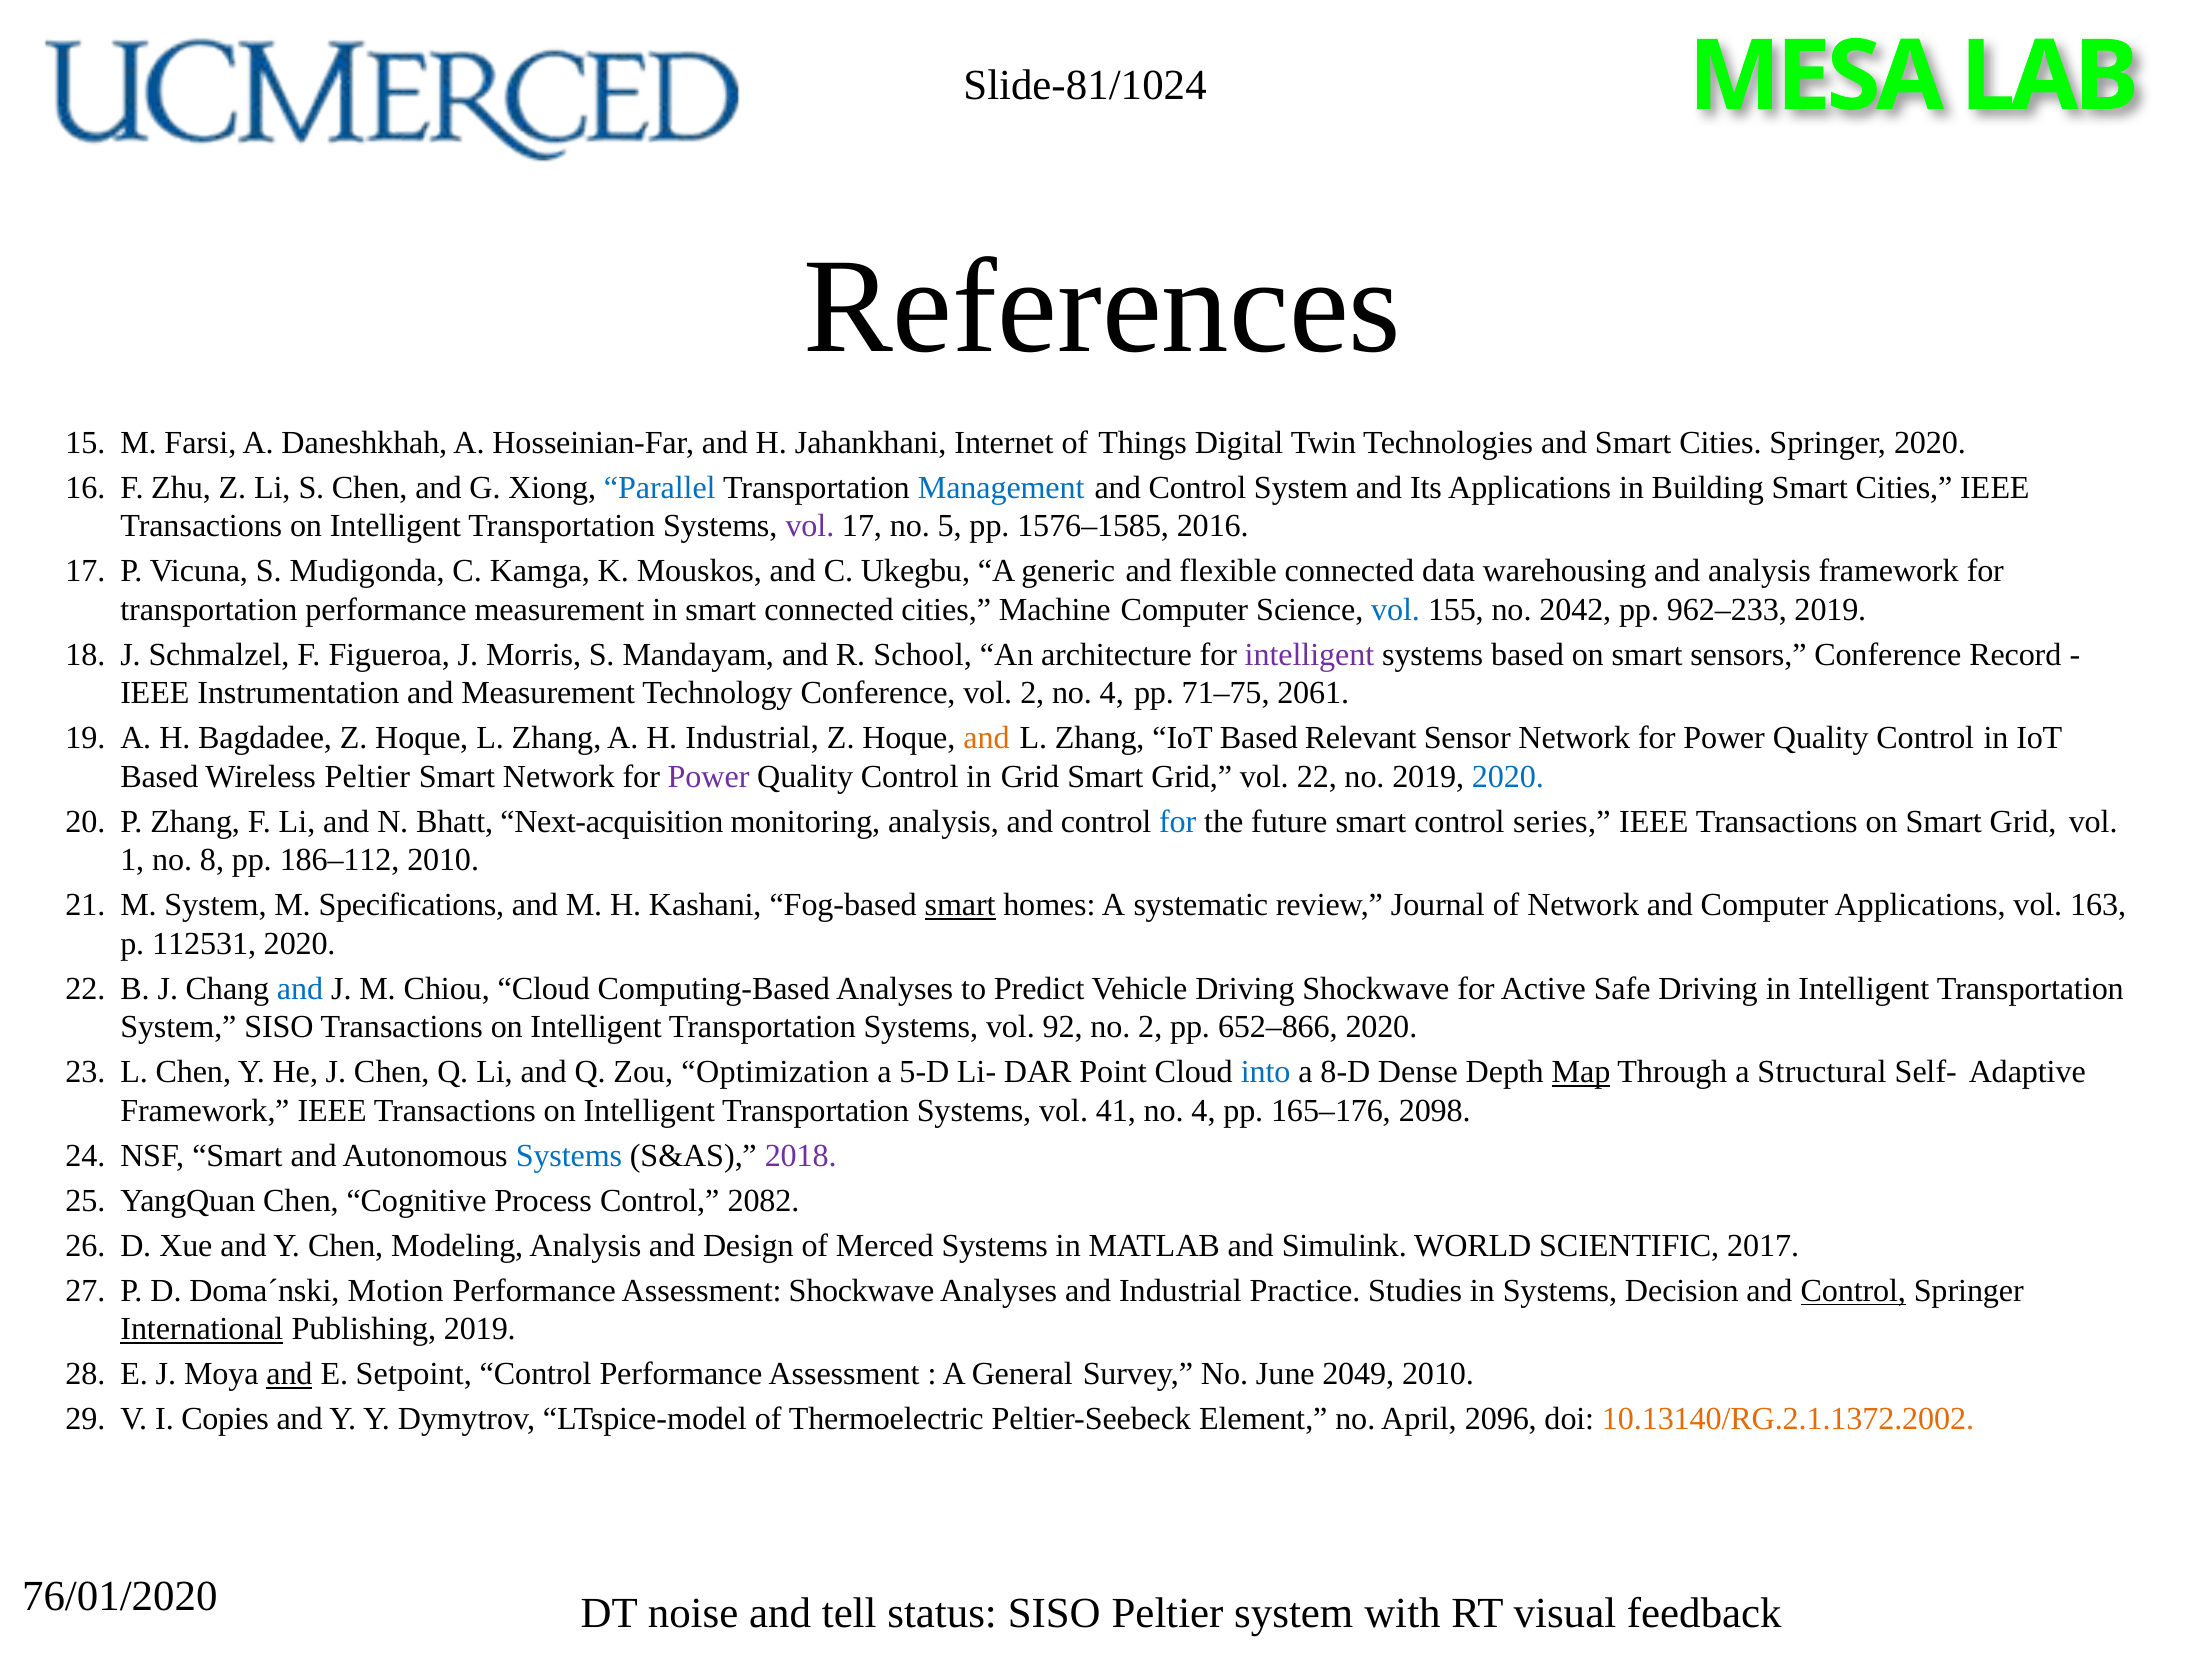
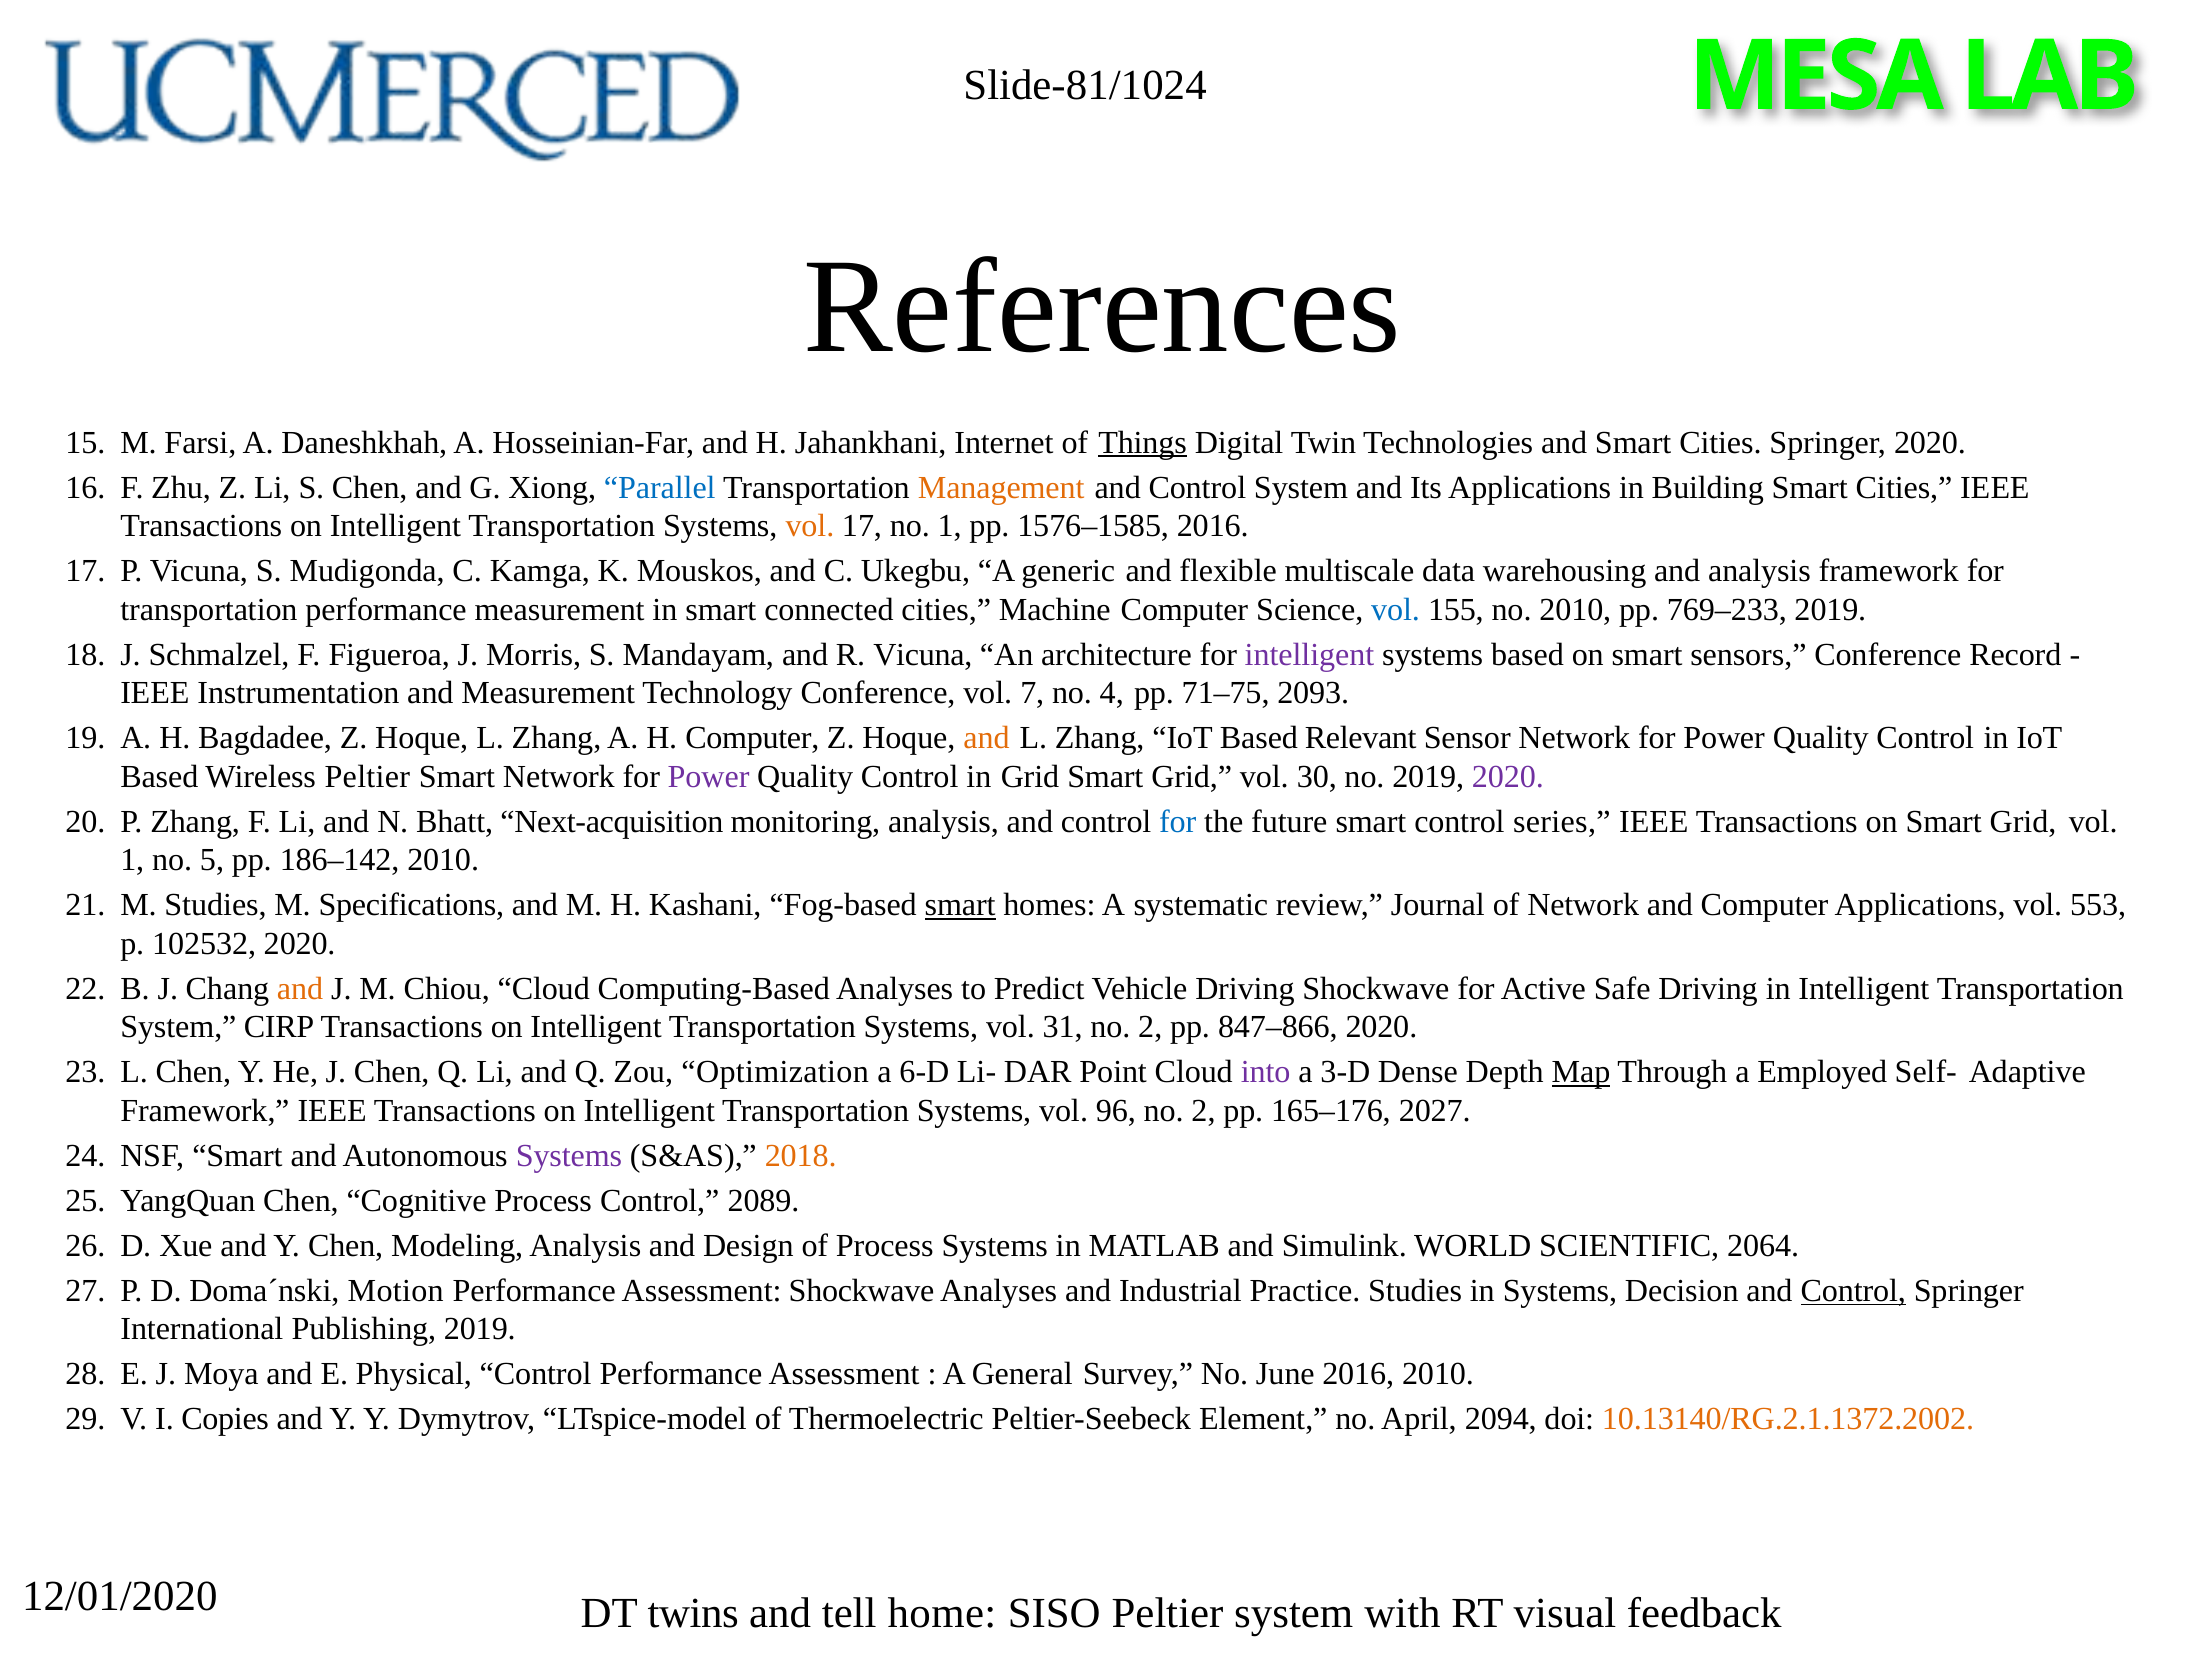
Things underline: none -> present (1143, 443)
Management colour: blue -> orange (1001, 488)
vol colour: purple -> orange (810, 526)
no 5: 5 -> 1 (950, 526)
flexible connected: connected -> multiscale (1349, 571)
no 2042: 2042 -> 2010 (1575, 610)
962–233: 962–233 -> 769–233 (1727, 610)
R School: School -> Vicuna (923, 655)
vol 2: 2 -> 7 (1032, 693)
2061: 2061 -> 2093 (1313, 693)
H Industrial: Industrial -> Computer (752, 738)
vol 22: 22 -> 30 (1317, 777)
2020 colour: blue -> purple (1508, 777)
8: 8 -> 5 (212, 860)
186–112: 186–112 -> 186–142 (340, 860)
M System: System -> Studies (216, 905)
163: 163 -> 553 (2098, 905)
112531: 112531 -> 102532 (204, 944)
and colour: blue -> orange (300, 989)
System SISO: SISO -> CIRP (279, 1027)
92: 92 -> 31 (1063, 1027)
652–866: 652–866 -> 847–866 (1278, 1027)
5-D: 5-D -> 6-D (924, 1072)
into colour: blue -> purple (1266, 1072)
8-D: 8-D -> 3-D (1345, 1072)
Structural: Structural -> Employed (1822, 1072)
41: 41 -> 96 (1116, 1111)
4: 4 -> 2 (1204, 1111)
2098: 2098 -> 2027 (1435, 1111)
Systems colour: blue -> purple (569, 1156)
2018 colour: purple -> orange (801, 1156)
2082: 2082 -> 2089 (763, 1201)
of Merced: Merced -> Process (885, 1246)
2017: 2017 -> 2064 (1763, 1246)
International underline: present -> none (202, 1329)
and underline: present -> none (289, 1374)
Setpoint: Setpoint -> Physical (414, 1374)
June 2049: 2049 -> 2016 (1358, 1374)
2096: 2096 -> 2094 (1501, 1419)
76/01/2020: 76/01/2020 -> 12/01/2020 (120, 1596)
noise: noise -> twins (693, 1613)
status: status -> home (942, 1613)
